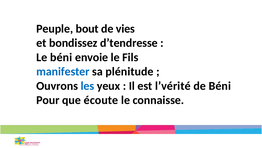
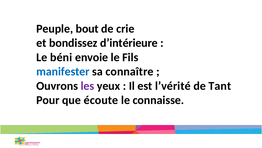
vies: vies -> crie (125, 29)
d’tendresse: d’tendresse -> d’intérieure (129, 43)
plénitude: plénitude -> connaître (129, 71)
les colour: blue -> purple (87, 86)
de Béni: Béni -> Tant (220, 86)
